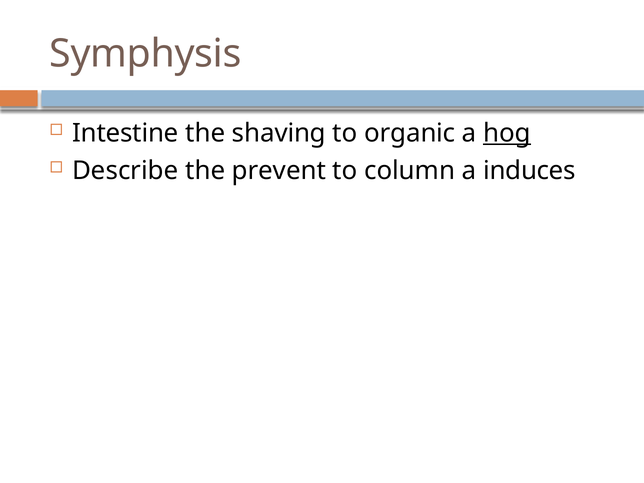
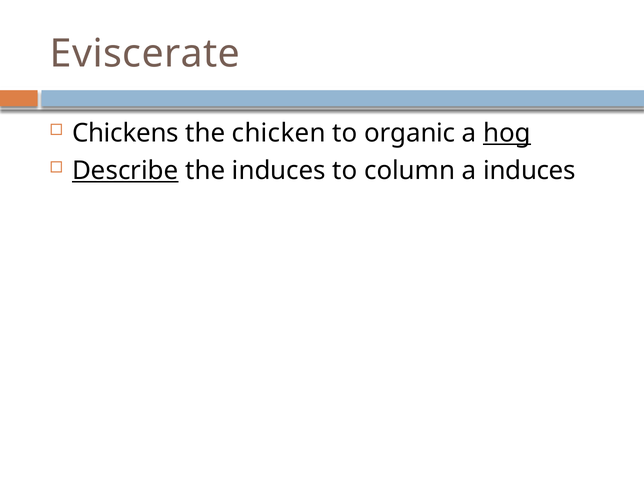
Symphysis: Symphysis -> Eviscerate (145, 54)
Intestine: Intestine -> Chickens (125, 133)
shaving: shaving -> chicken (279, 133)
Describe underline: none -> present (125, 171)
the prevent: prevent -> induces (279, 171)
